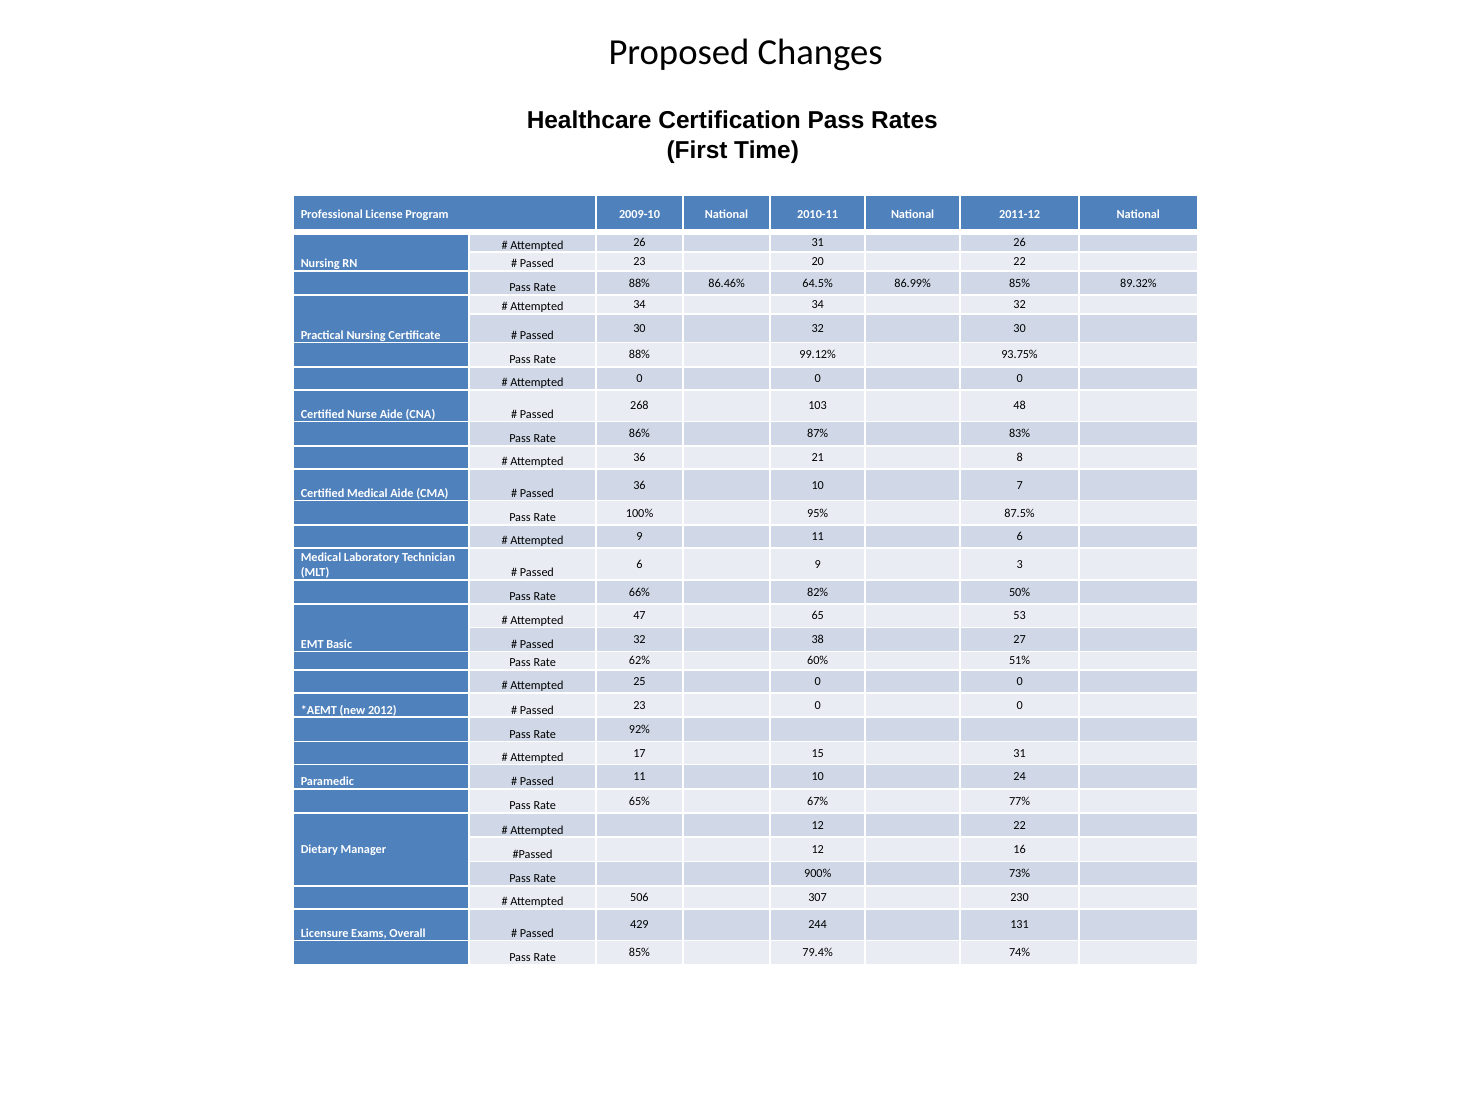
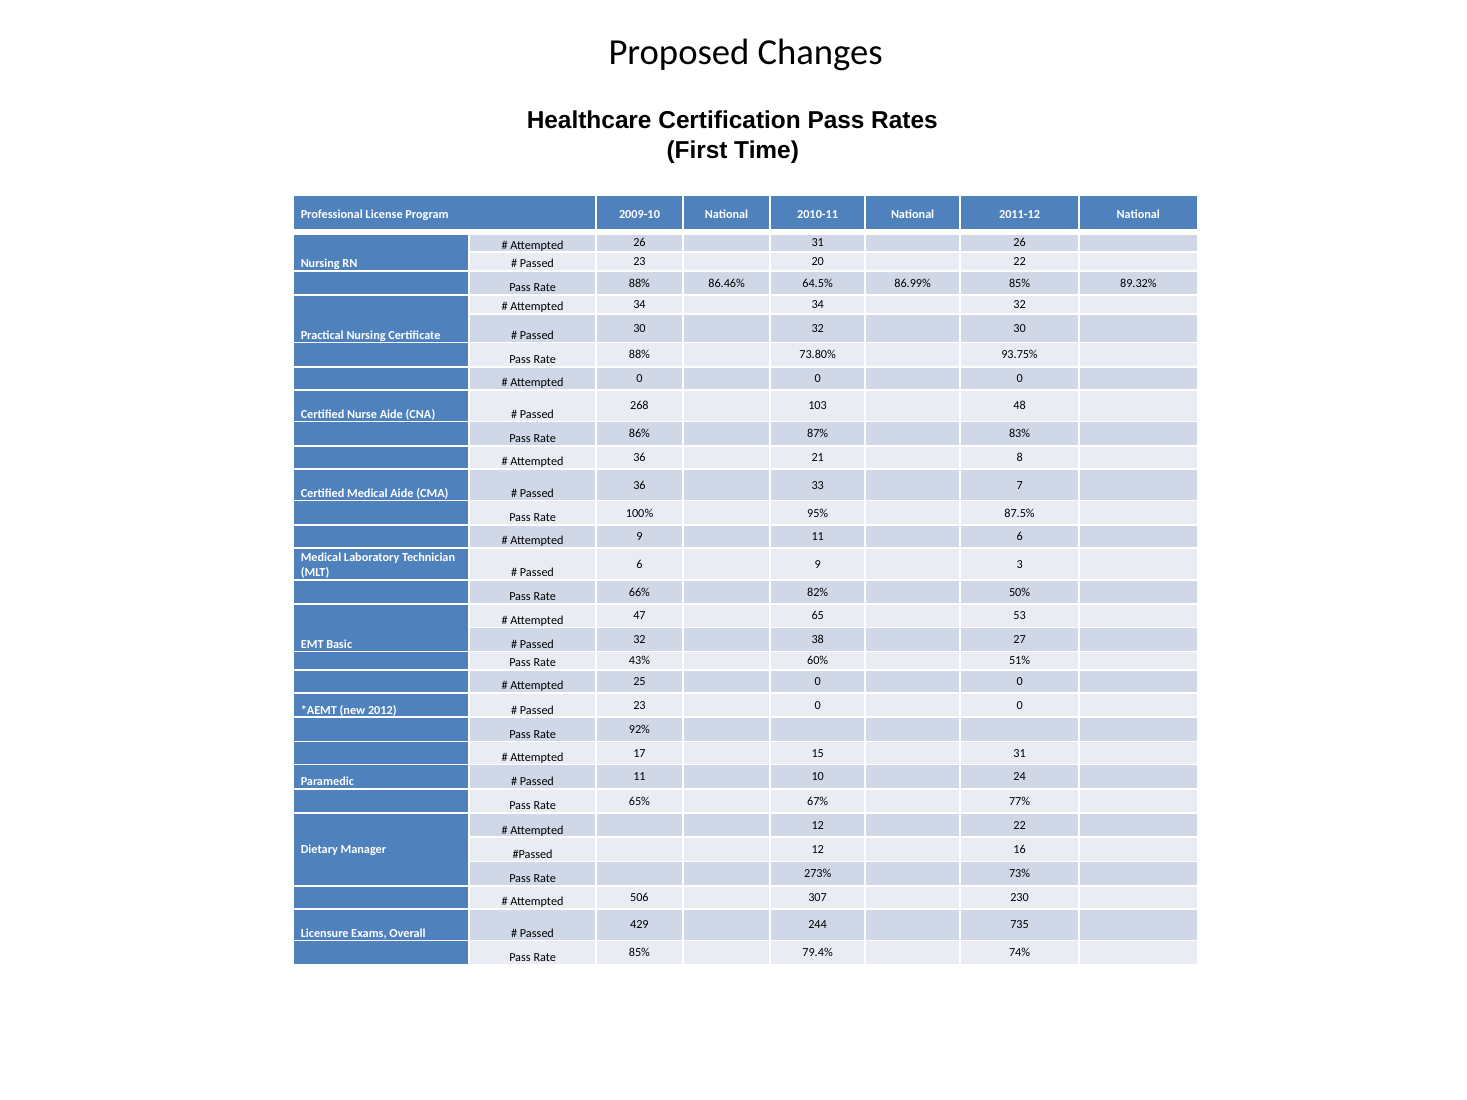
99.12%: 99.12% -> 73.80% (818, 355)
36 10: 10 -> 33 (818, 485)
62%: 62% -> 43% (639, 661)
900%: 900% -> 273% (818, 874)
131: 131 -> 735 (1020, 925)
